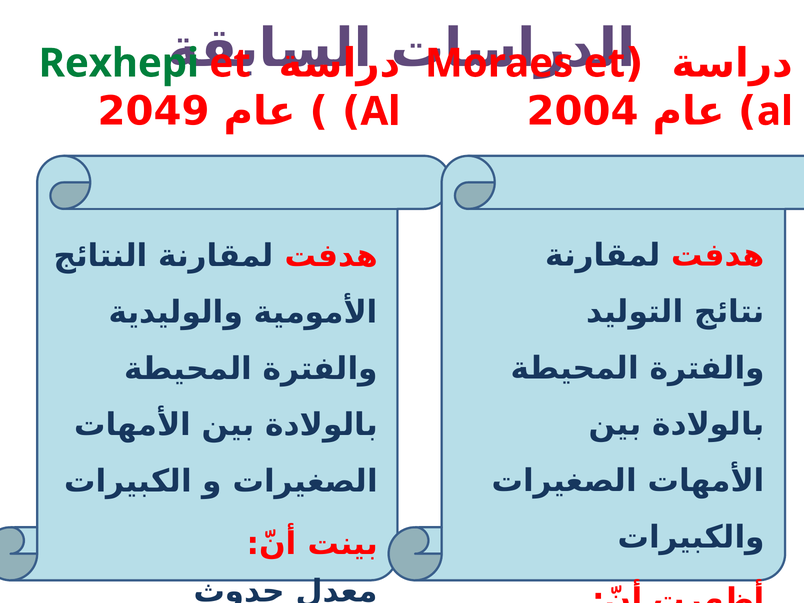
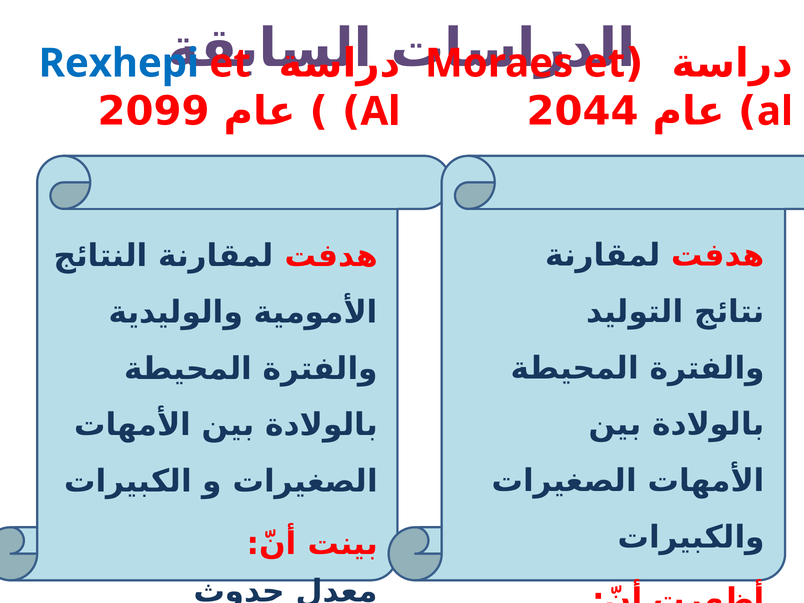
Rexhepi colour: green -> blue (119, 63)
2049: 2049 -> 2099 (154, 112)
2004: 2004 -> 2044 (583, 112)
